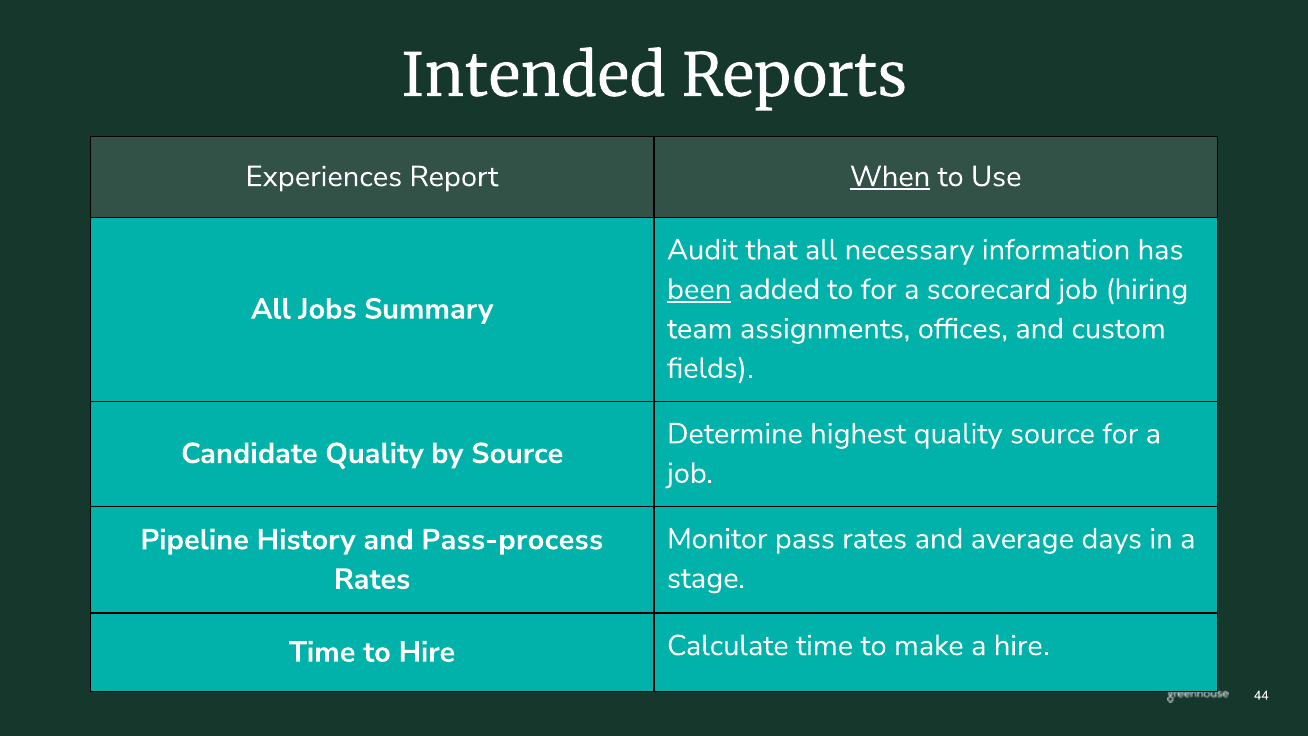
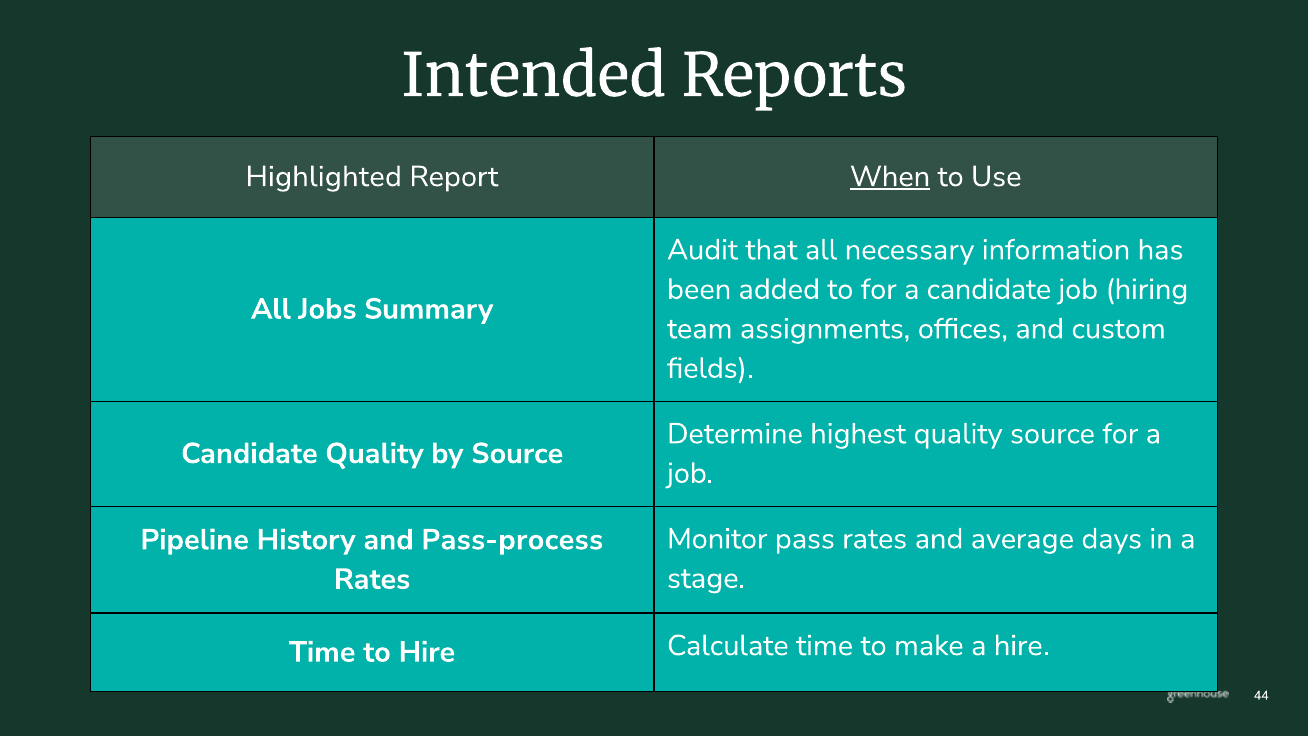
Experiences: Experiences -> Highlighted (324, 177)
been underline: present -> none (699, 289)
a scorecard: scorecard -> candidate (989, 289)
